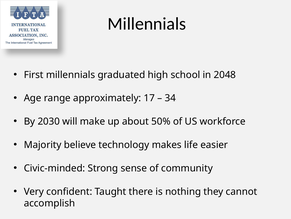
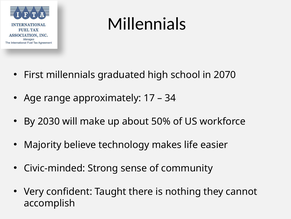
2048: 2048 -> 2070 (225, 75)
